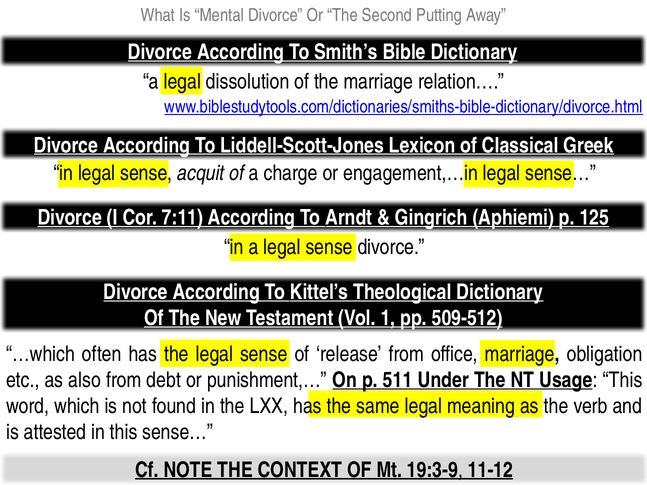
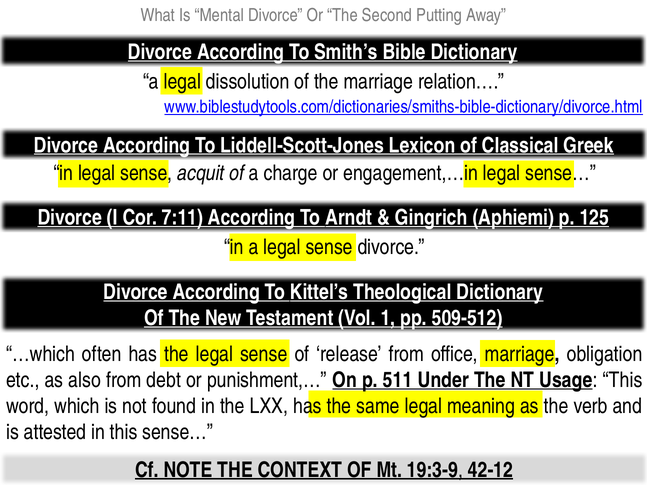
11-12: 11-12 -> 42-12 (490, 470)
